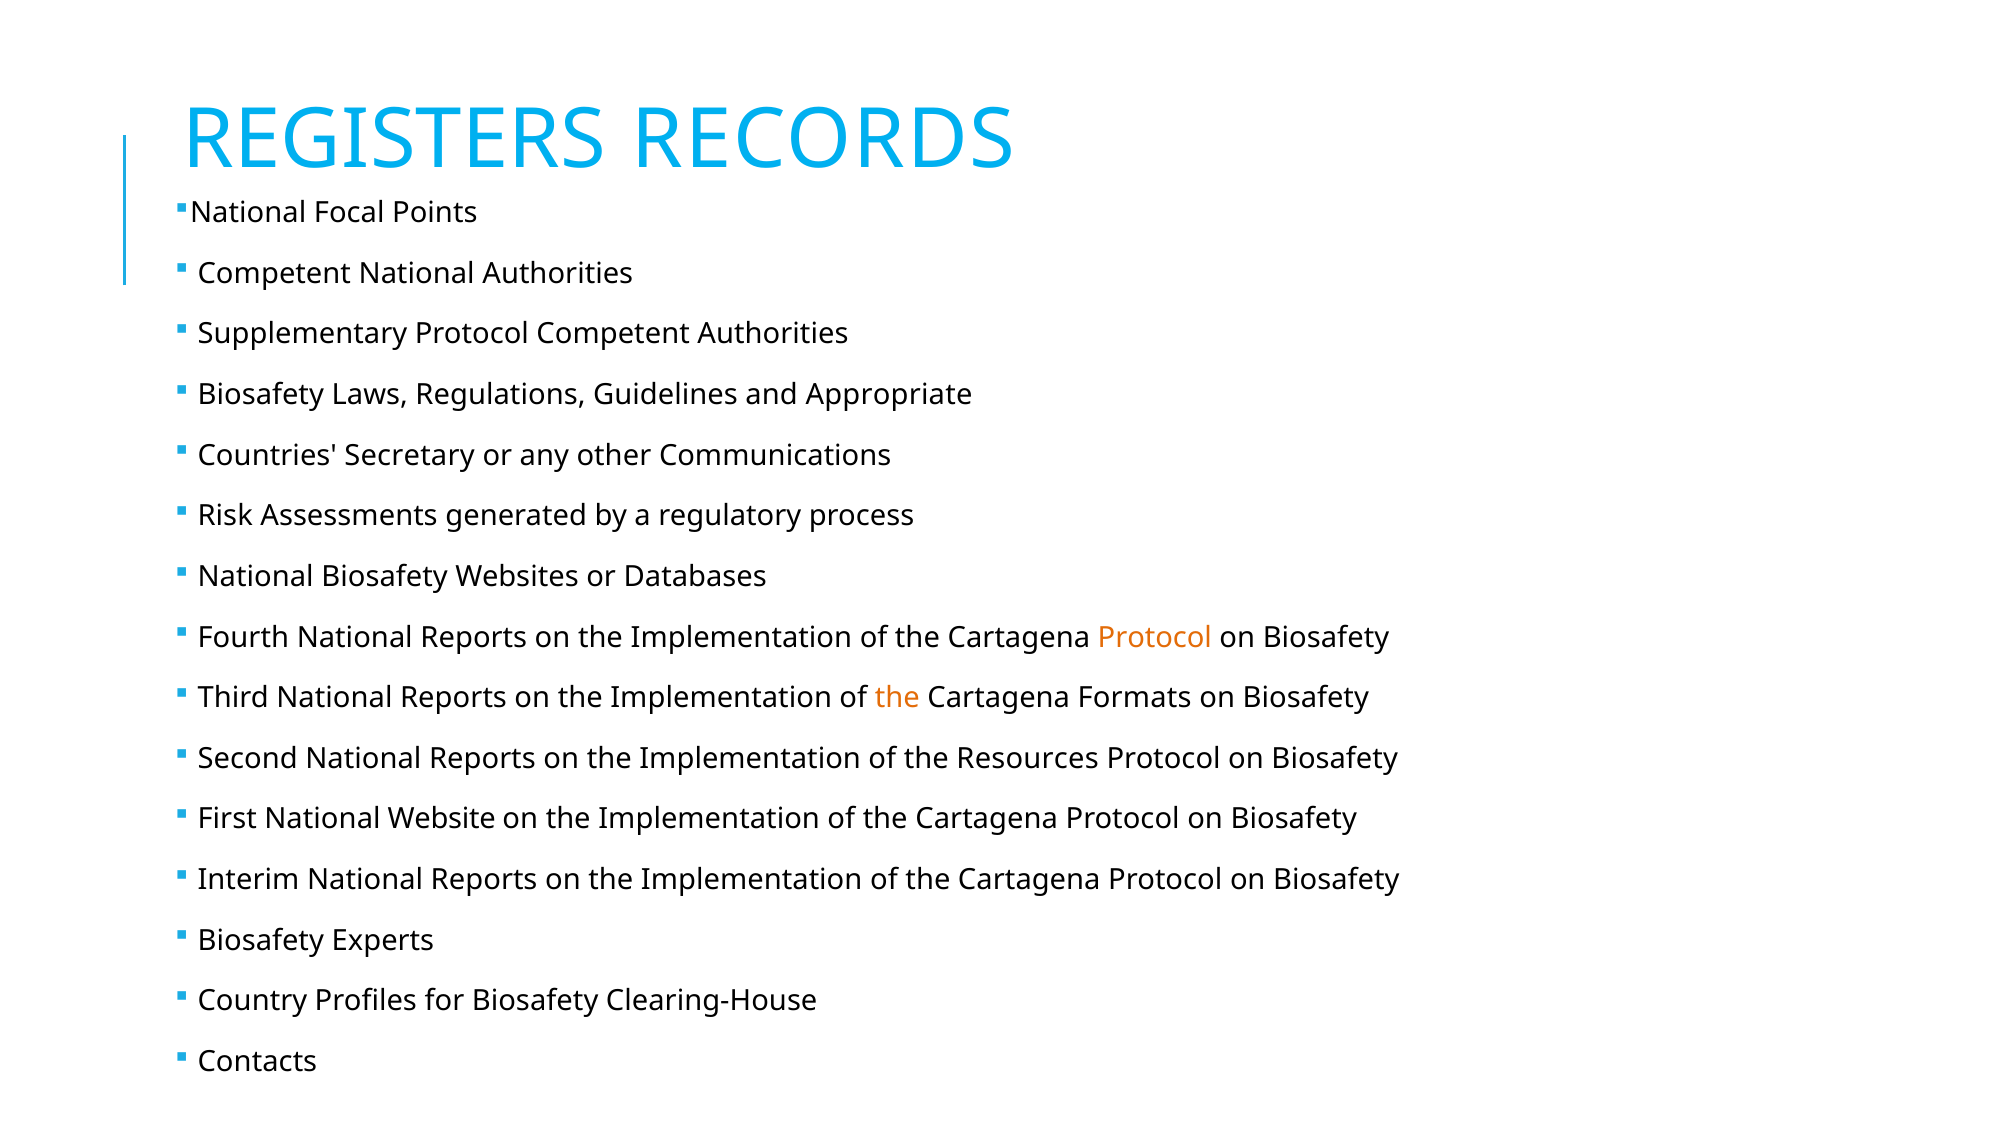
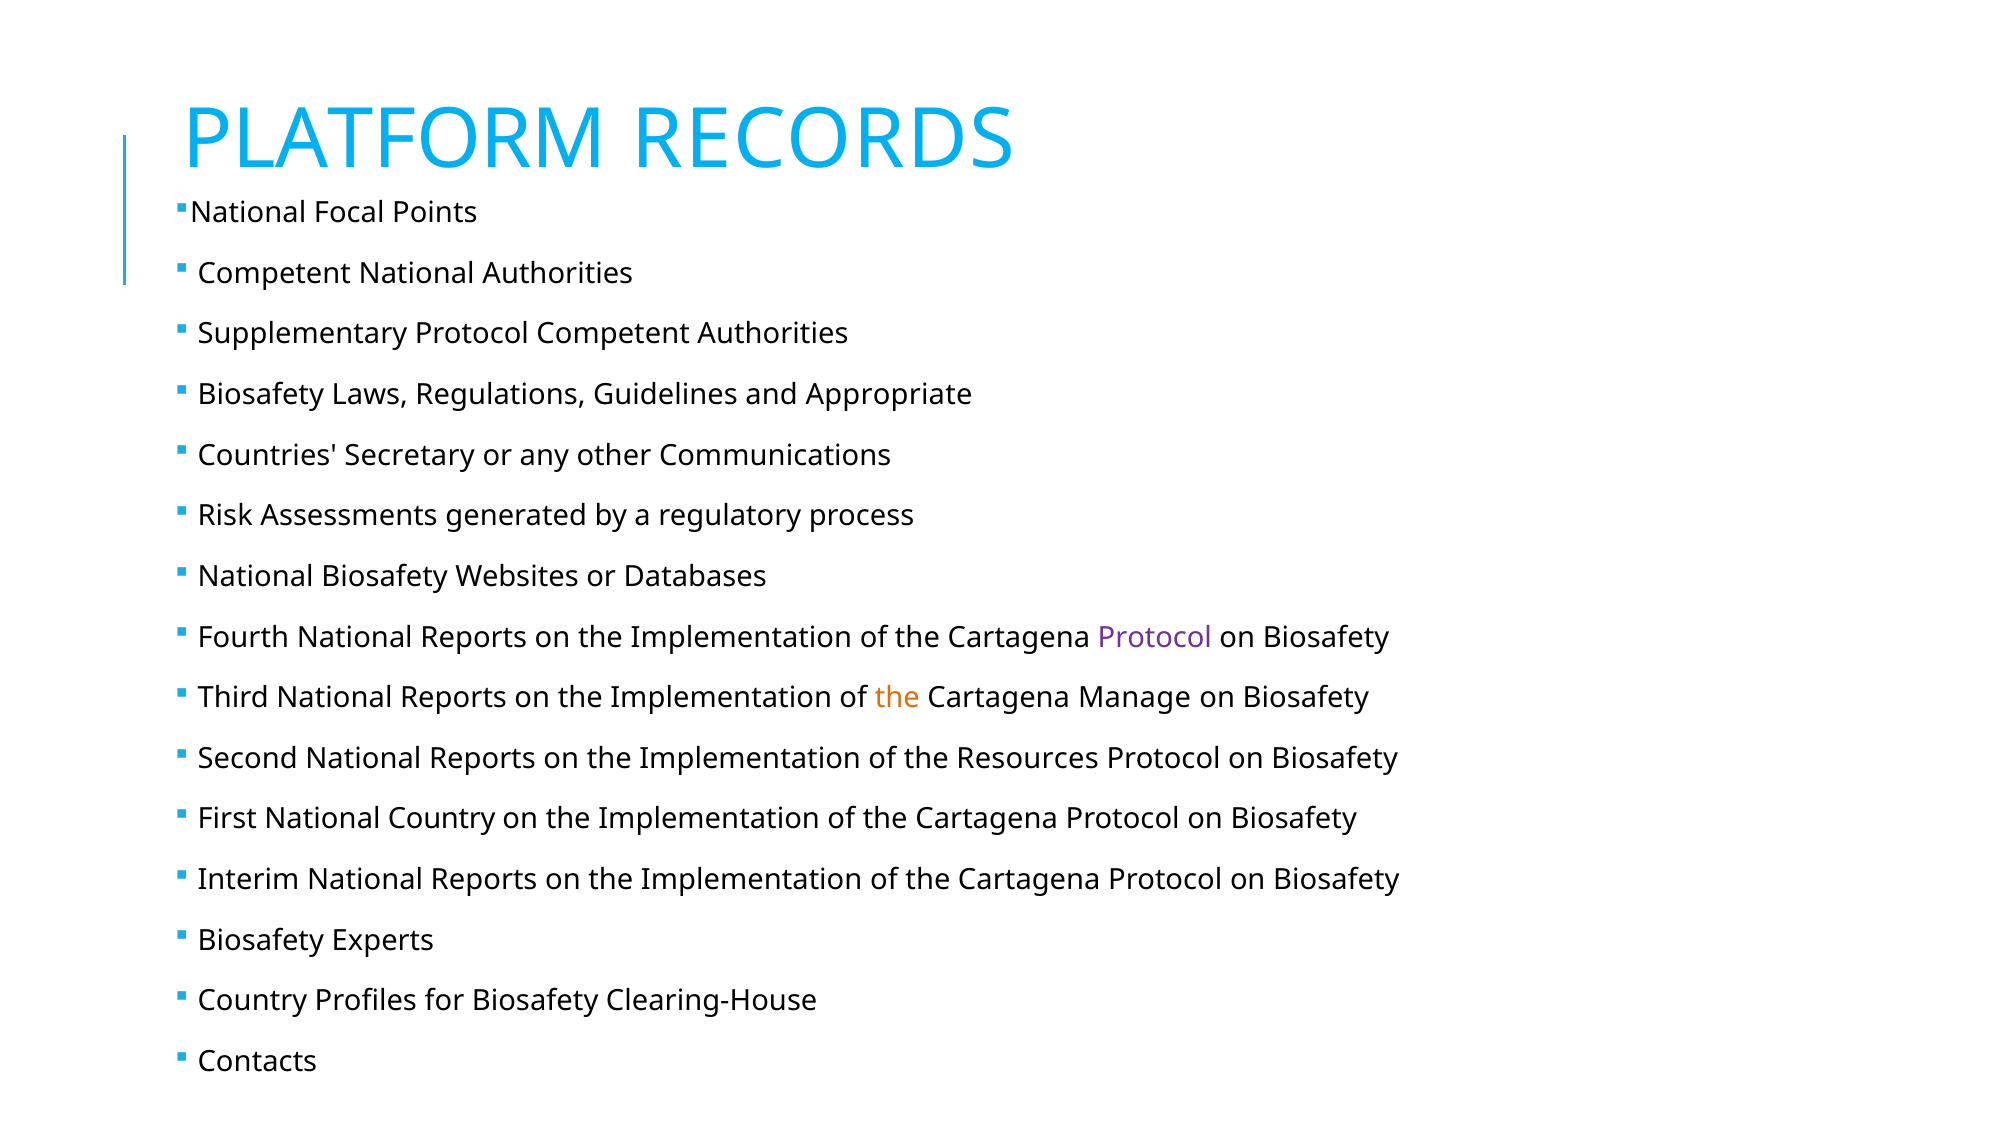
REGISTERS: REGISTERS -> PLATFORM (395, 140)
Protocol colour: orange -> purple (1155, 637)
Formats: Formats -> Manage (1134, 698)
National Website: Website -> Country (442, 819)
